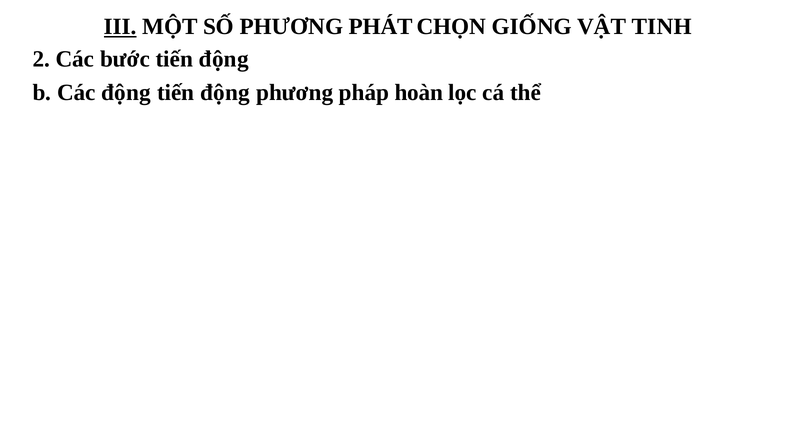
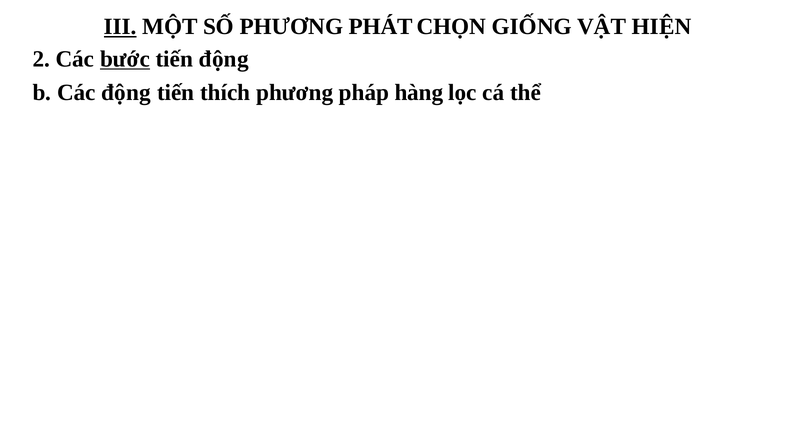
TINH: TINH -> HIỆN (662, 27)
bước underline: none -> present (125, 59)
động: động -> thích (225, 92)
hoàn: hoàn -> hàng (419, 92)
